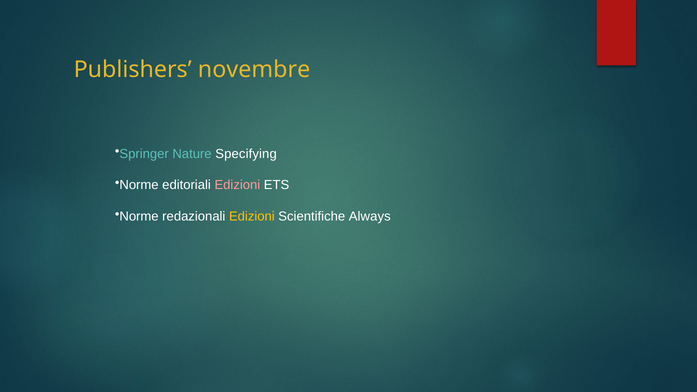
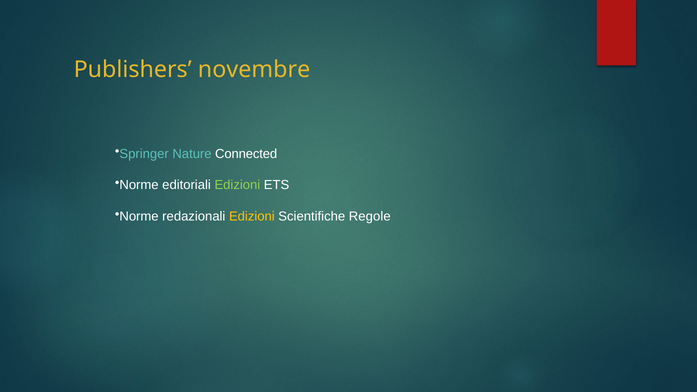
Specifying: Specifying -> Connected (246, 154)
Edizioni colour: pink -> light green (237, 185)
Always: Always -> Regole (370, 217)
